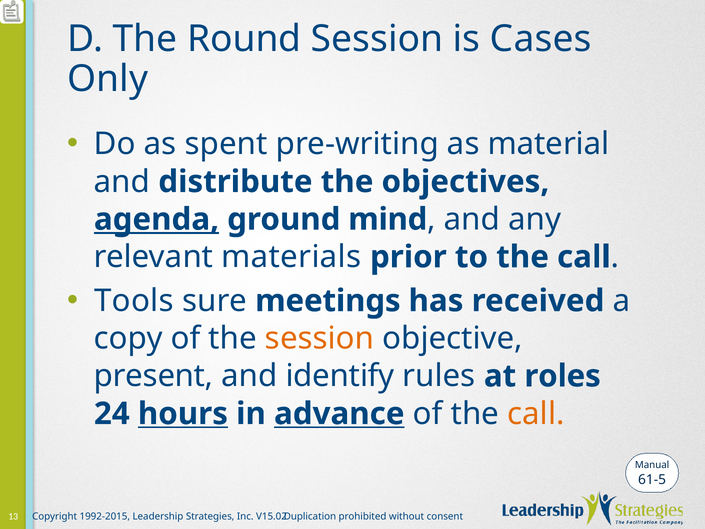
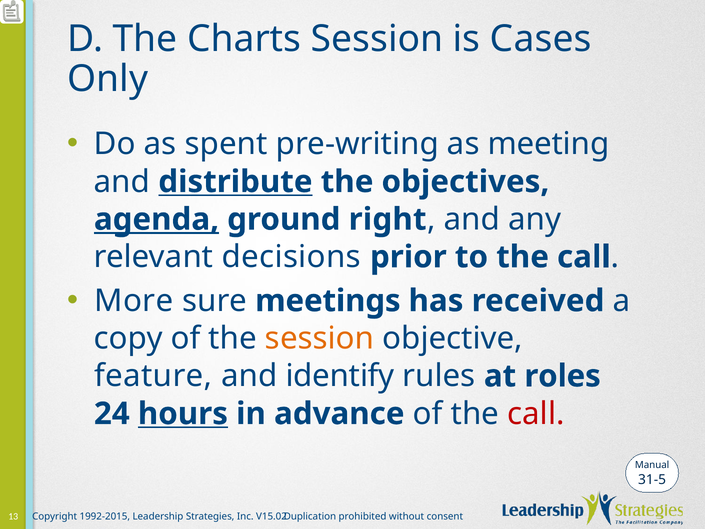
Round: Round -> Charts (244, 39)
material: material -> meeting (549, 144)
distribute underline: none -> present (235, 182)
mind: mind -> right (388, 219)
materials: materials -> decisions (291, 257)
Tools: Tools -> More (134, 301)
present: present -> feature (153, 376)
advance underline: present -> none (339, 414)
call colour: orange -> red (536, 414)
61-5: 61-5 -> 31-5 (652, 479)
